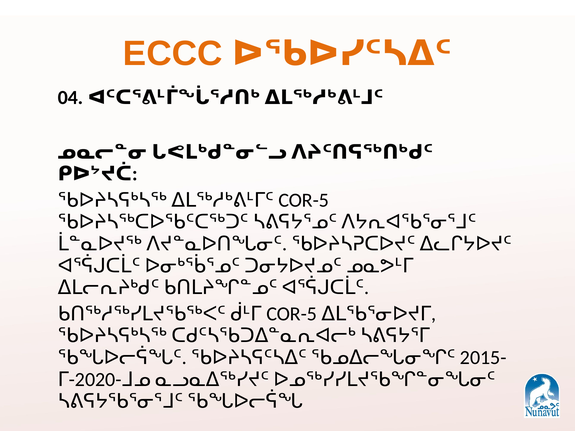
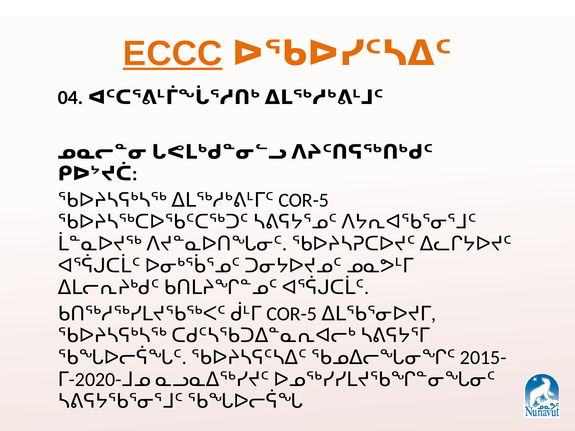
ECCC underline: none -> present (173, 54)
